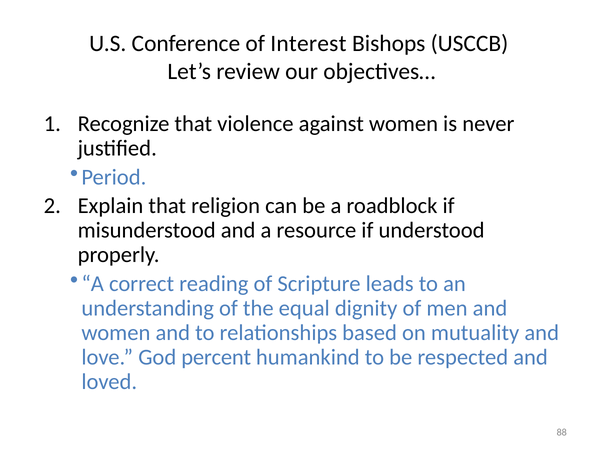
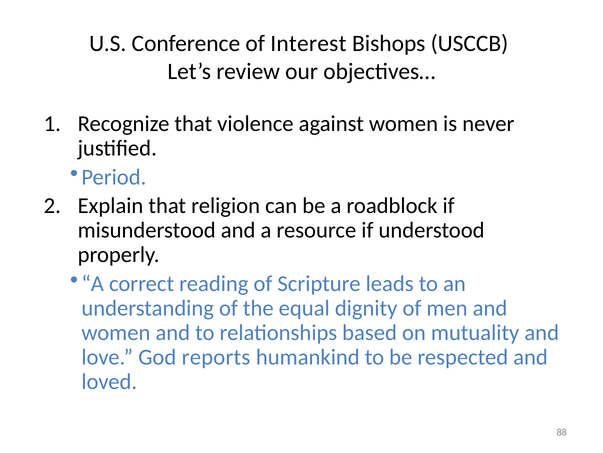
percent: percent -> reports (216, 356)
